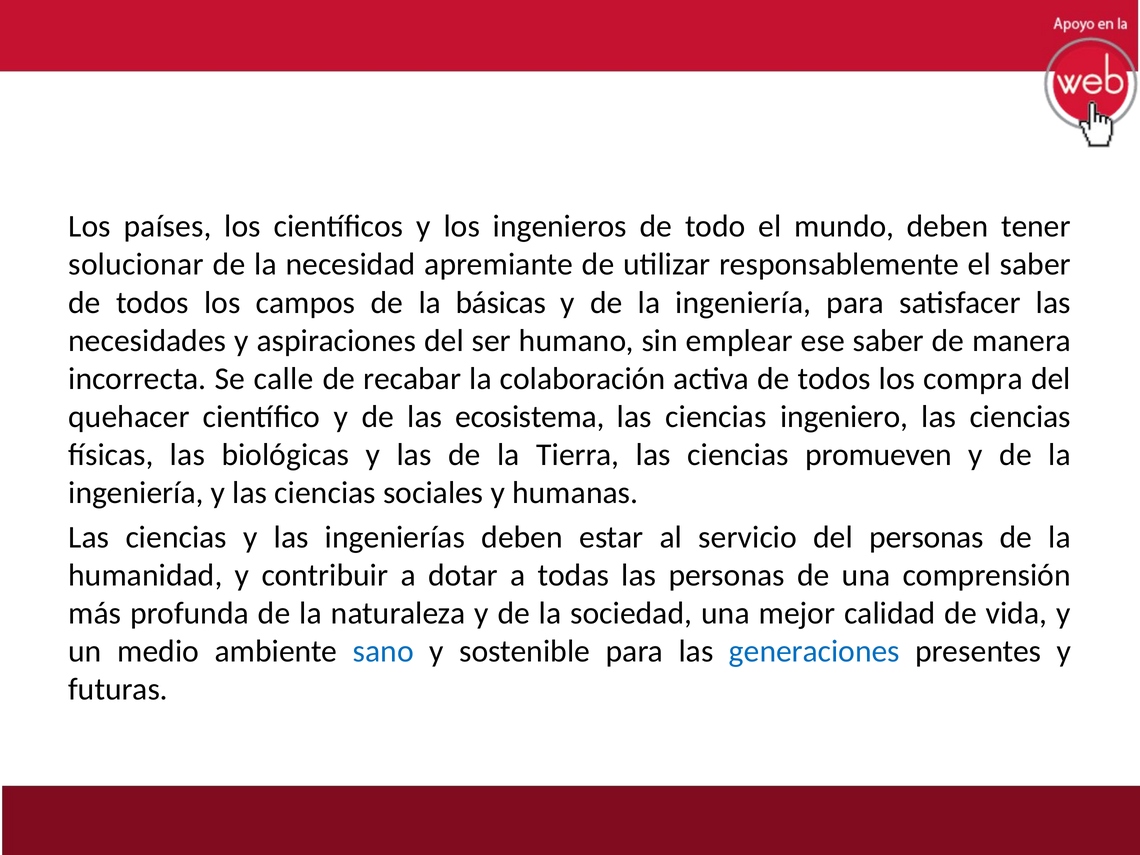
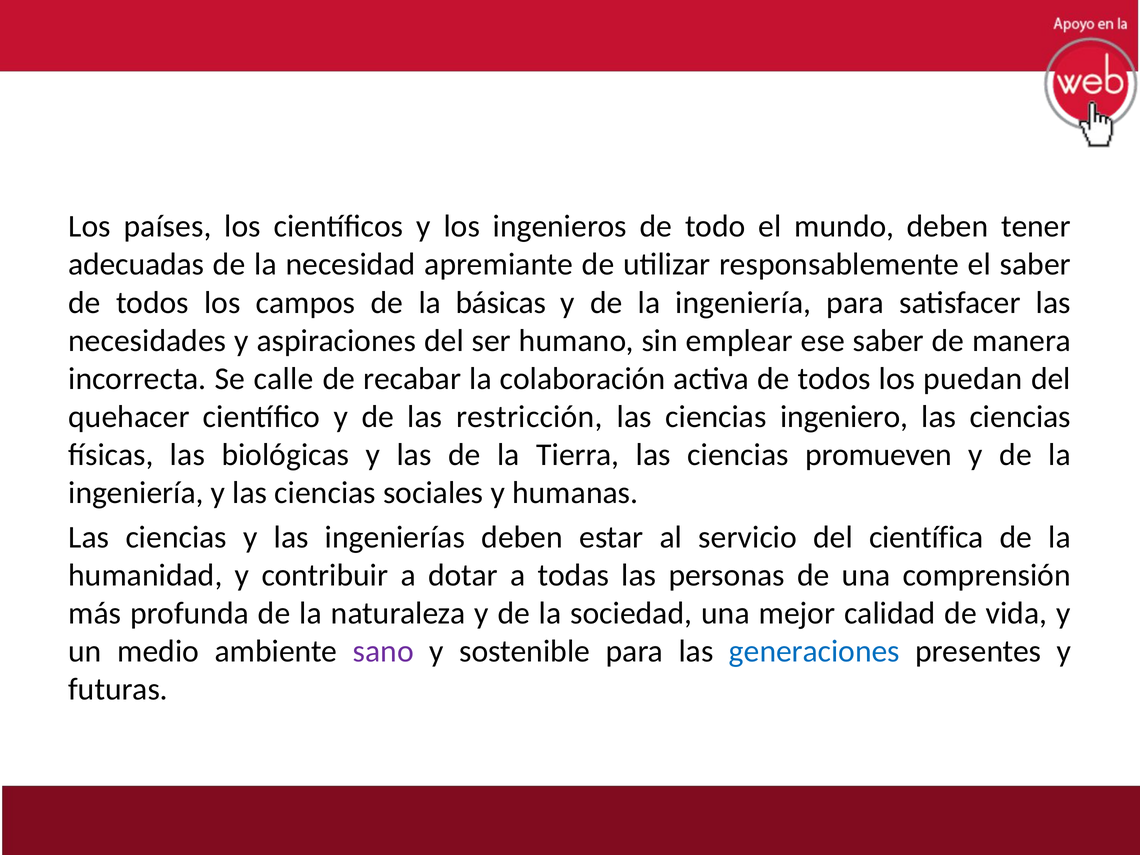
solucionar: solucionar -> adecuadas (136, 265)
compra: compra -> puedan (973, 379)
ecosistema: ecosistema -> restricción (529, 417)
del personas: personas -> científica (926, 537)
sano colour: blue -> purple (383, 651)
